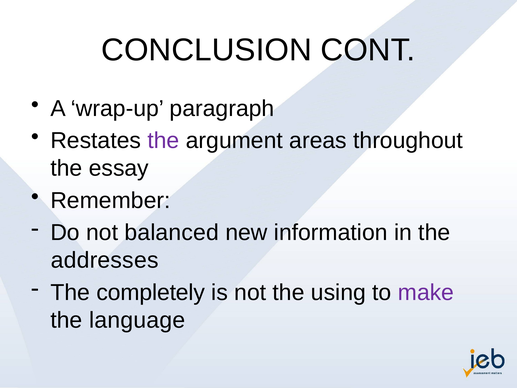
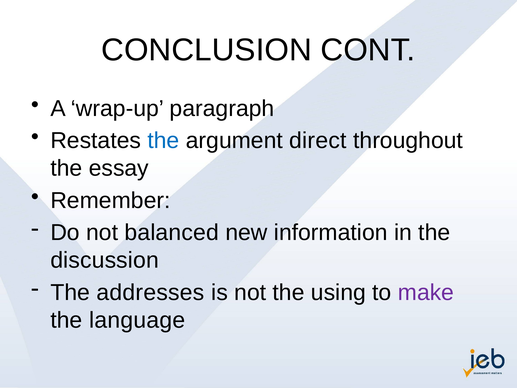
the colour: purple -> blue (163, 141)
areas: areas -> direct (318, 141)
addresses: addresses -> discussion (105, 260)
completely: completely -> addresses (151, 292)
